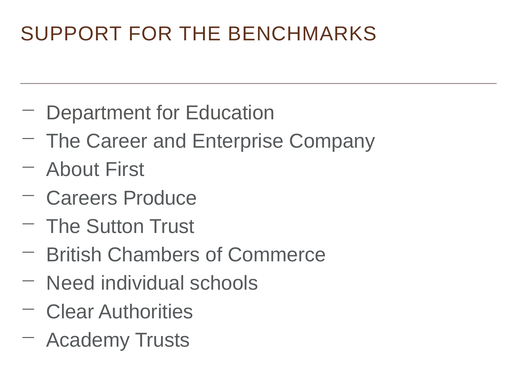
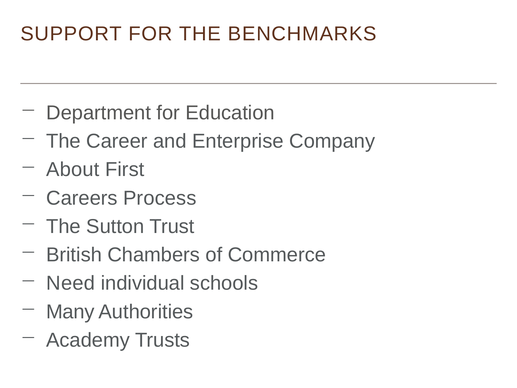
Produce: Produce -> Process (160, 198)
Clear: Clear -> Many (70, 312)
